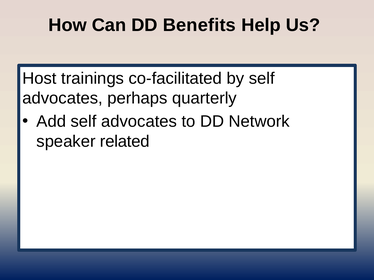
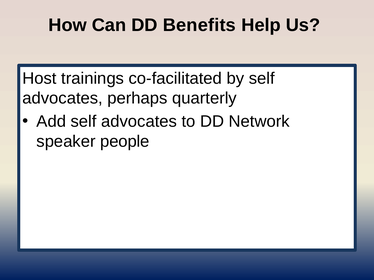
related: related -> people (125, 142)
